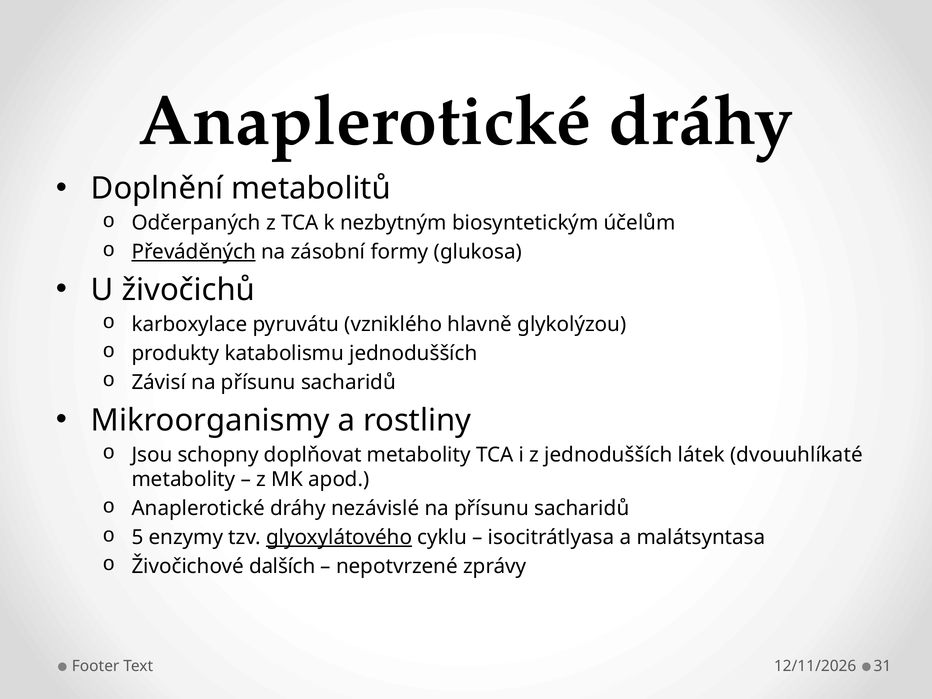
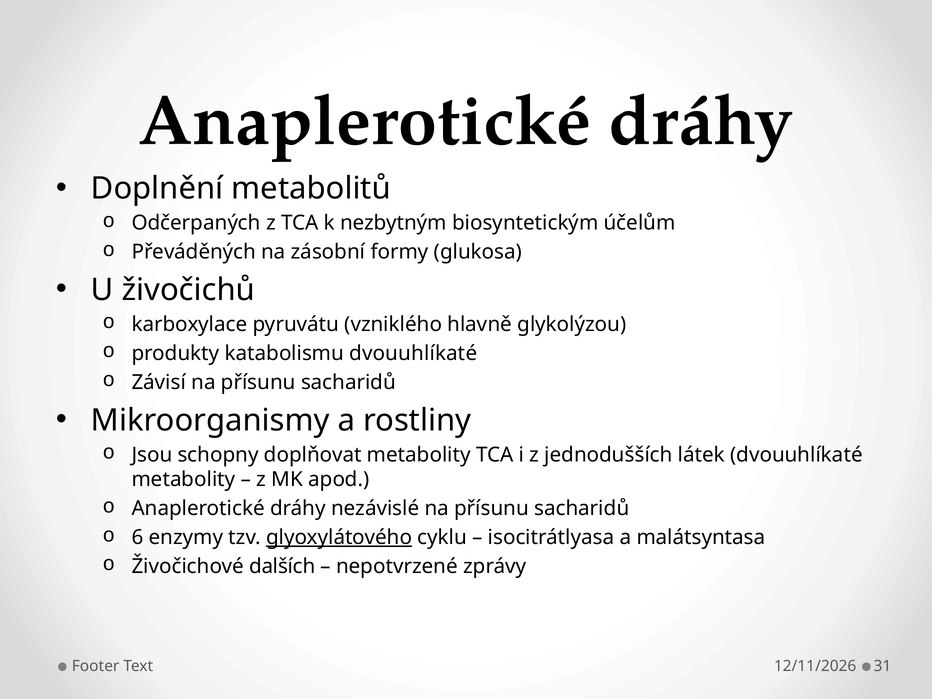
Převáděných underline: present -> none (194, 252)
katabolismu jednodušších: jednodušších -> dvouuhlíkaté (413, 353)
5: 5 -> 6 (138, 537)
